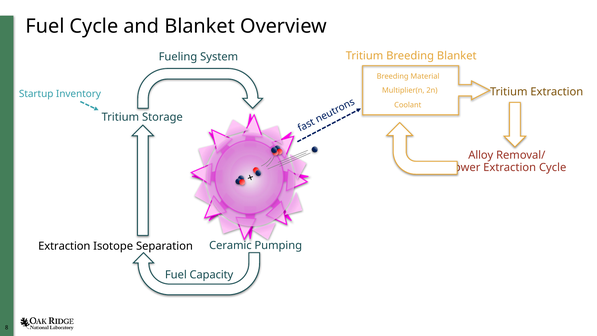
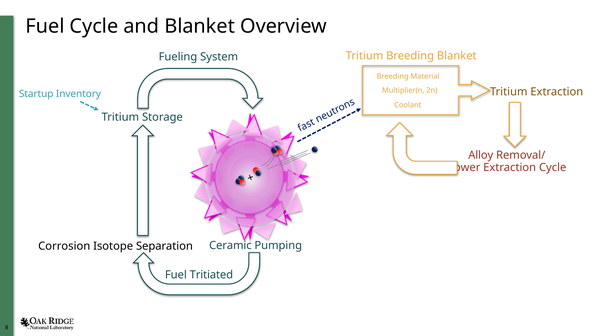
Extraction: Extraction -> Corrosion (64, 246)
Capacity: Capacity -> Tritiated (211, 275)
